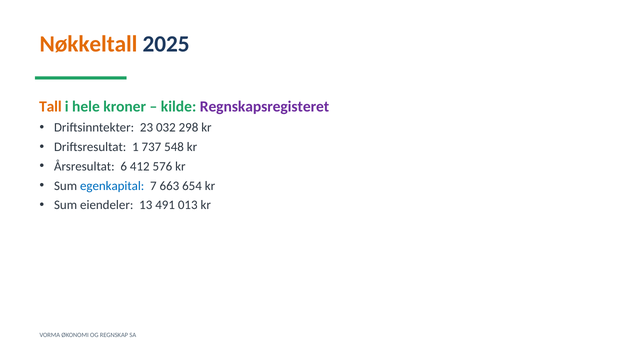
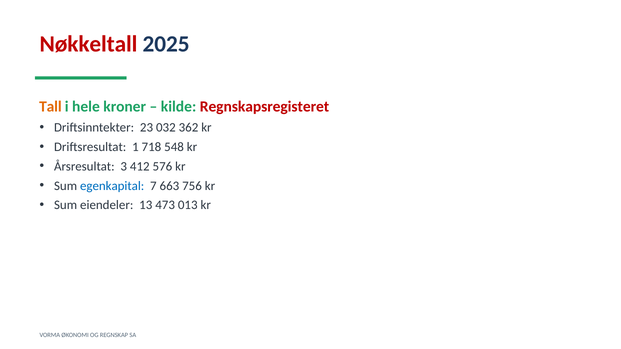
Nøkkeltall colour: orange -> red (88, 44)
Regnskapsregisteret colour: purple -> red (265, 107)
298: 298 -> 362 (188, 128)
737: 737 -> 718 (151, 147)
6: 6 -> 3 (124, 167)
654: 654 -> 756 (192, 186)
491: 491 -> 473 (165, 205)
